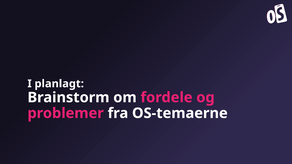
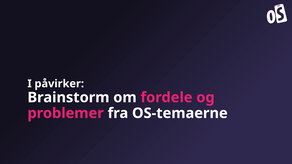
planlagt: planlagt -> påvirker (59, 84)
